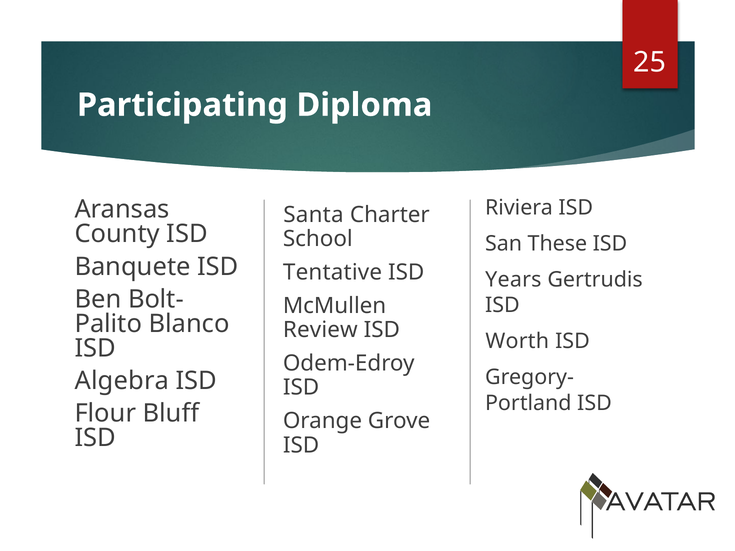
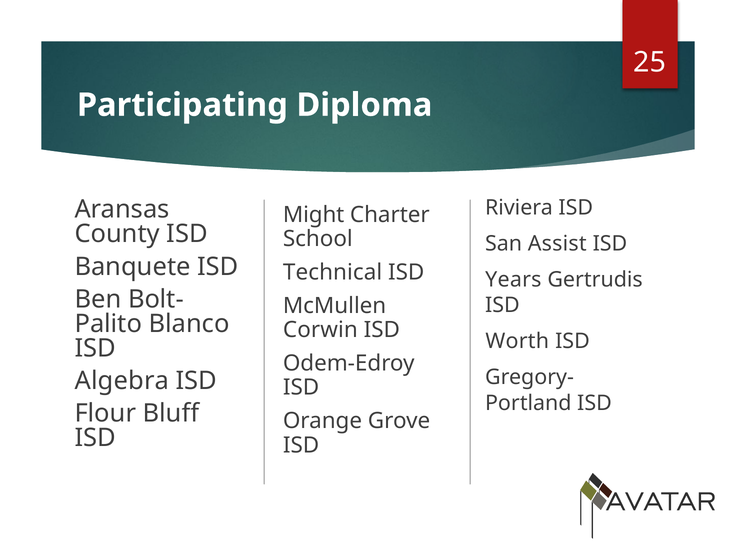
Santa: Santa -> Might (314, 215)
These: These -> Assist (557, 244)
Tentative: Tentative -> Technical (333, 272)
Review: Review -> Corwin (320, 330)
